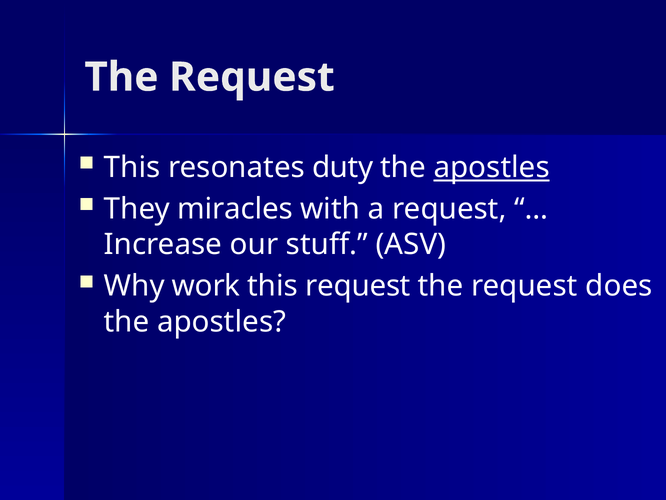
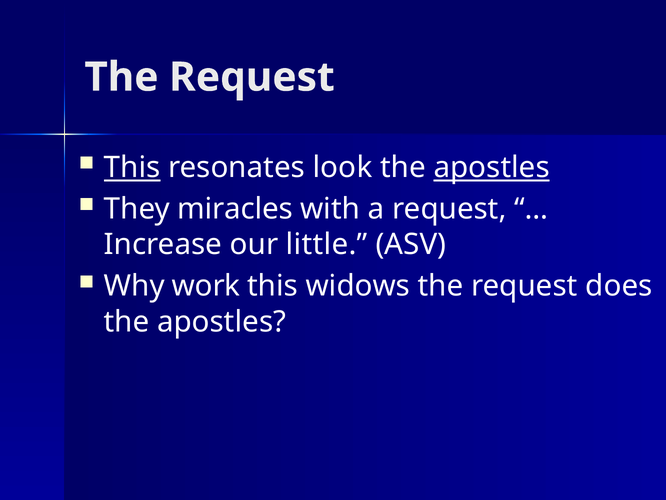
This underline: none -> present (132, 167)
duty: duty -> look (342, 167)
stuff: stuff -> little (327, 244)
this request: request -> widows (358, 286)
